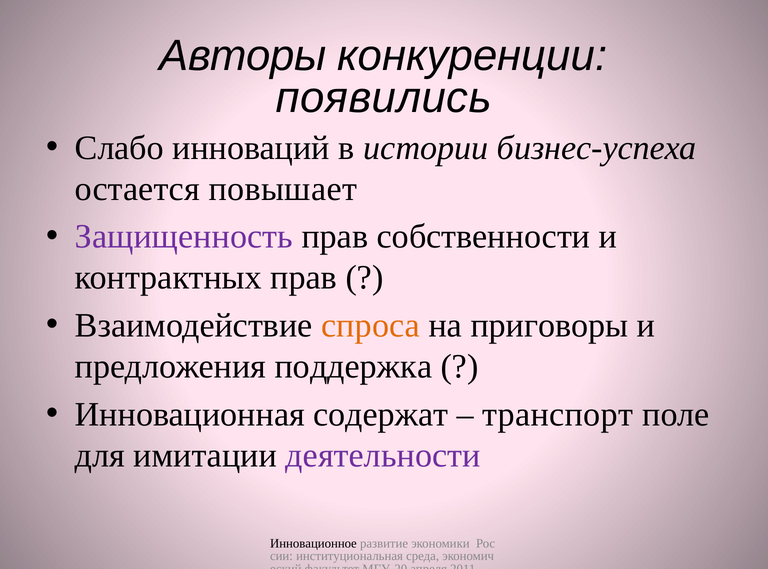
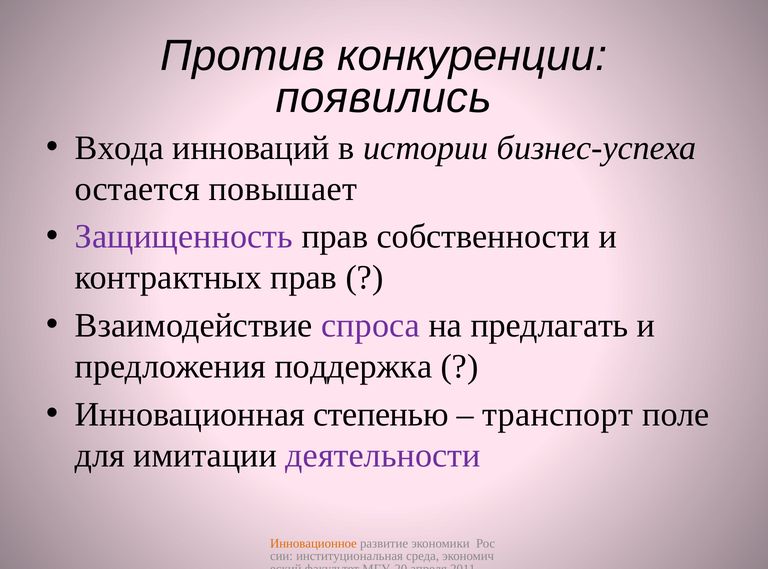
Авторы: Авторы -> Против (243, 56)
Слабо: Слабо -> Входа (119, 148)
спроса colour: orange -> purple (370, 325)
приговоры: приговоры -> предлагать (549, 325)
содержат: содержат -> степенью (381, 414)
Инновационное colour: black -> orange (313, 543)
